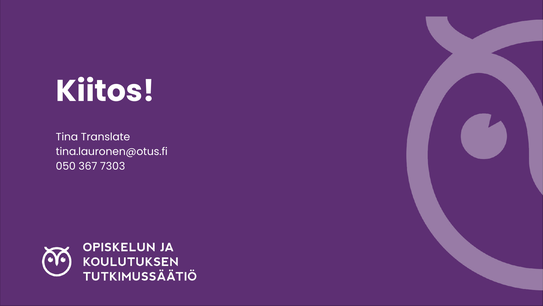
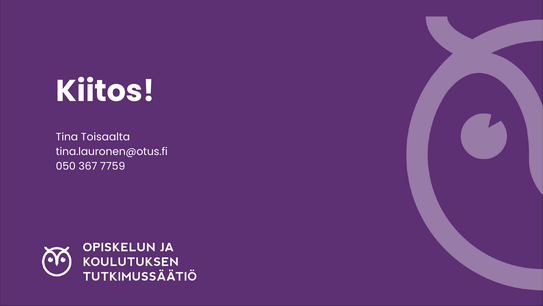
Translate: Translate -> Toisaalta (105, 137)
7303: 7303 -> 7759 (113, 166)
